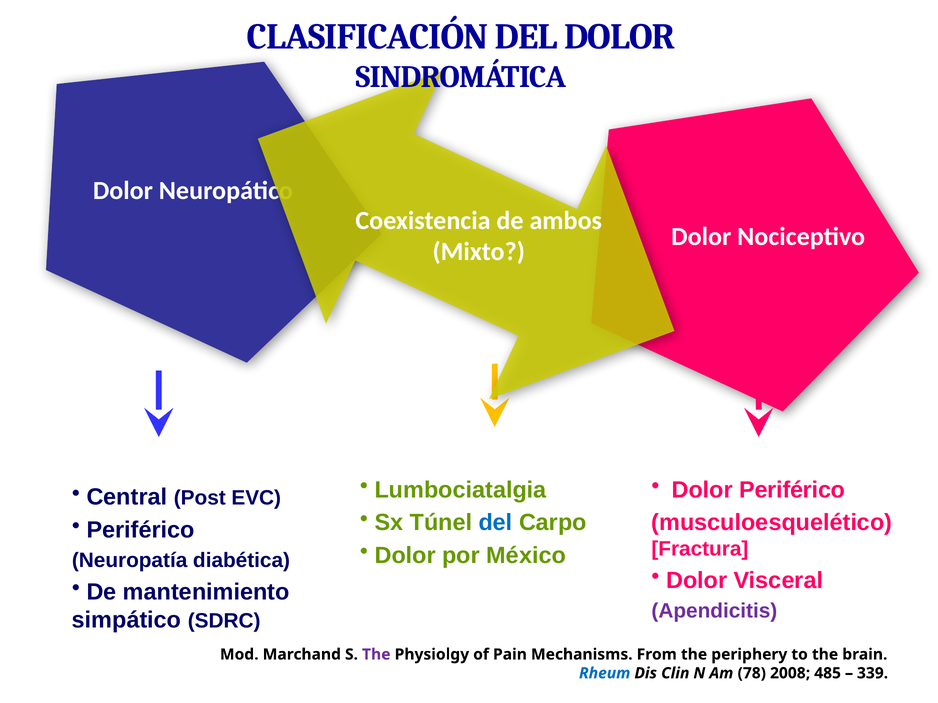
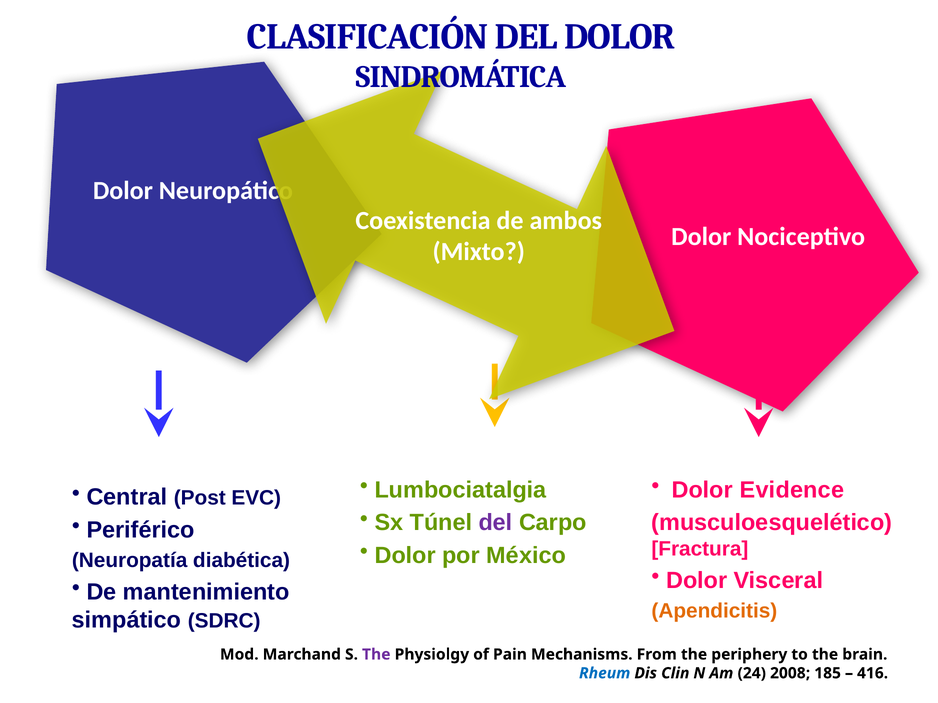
Dolor Periférico: Periférico -> Evidence (792, 490)
del colour: blue -> purple (496, 523)
Apendicitis colour: purple -> orange (714, 612)
78: 78 -> 24 (752, 674)
485: 485 -> 185 (828, 674)
339: 339 -> 416 (873, 674)
